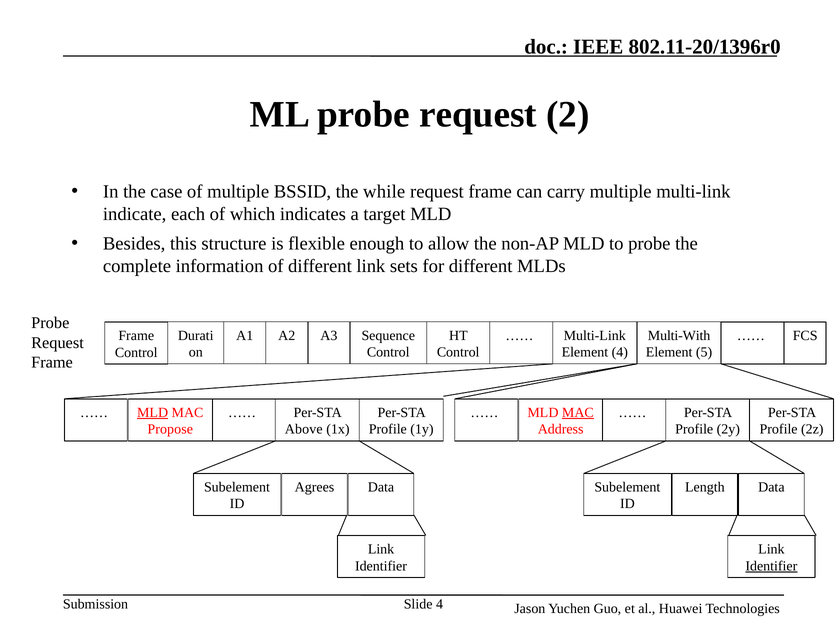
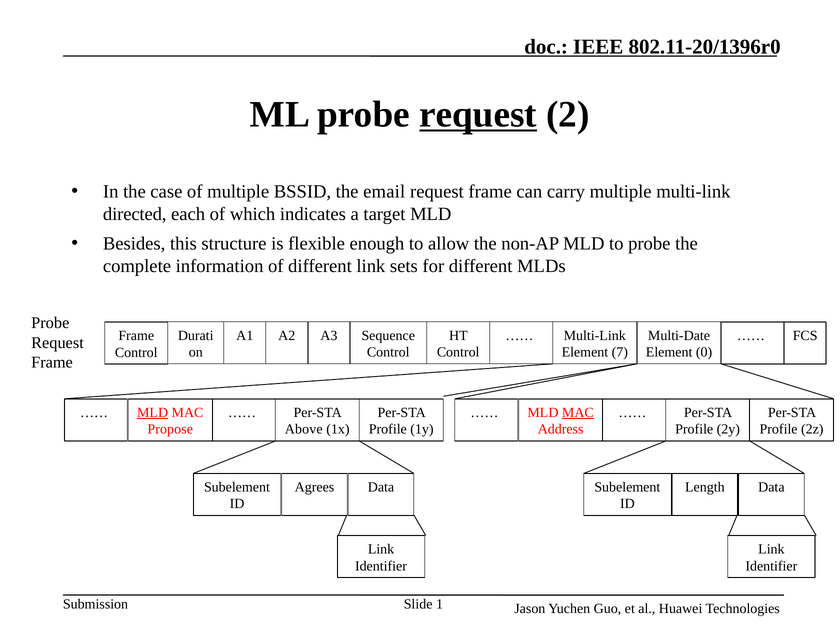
request underline: none -> present (478, 115)
while: while -> email (384, 192)
indicate: indicate -> directed (135, 214)
Multi-With: Multi-With -> Multi-Date (679, 335)
Element 4: 4 -> 7 (620, 352)
5: 5 -> 0 (704, 352)
Identifier underline: present -> none (771, 566)
Slide 4: 4 -> 1 (440, 604)
